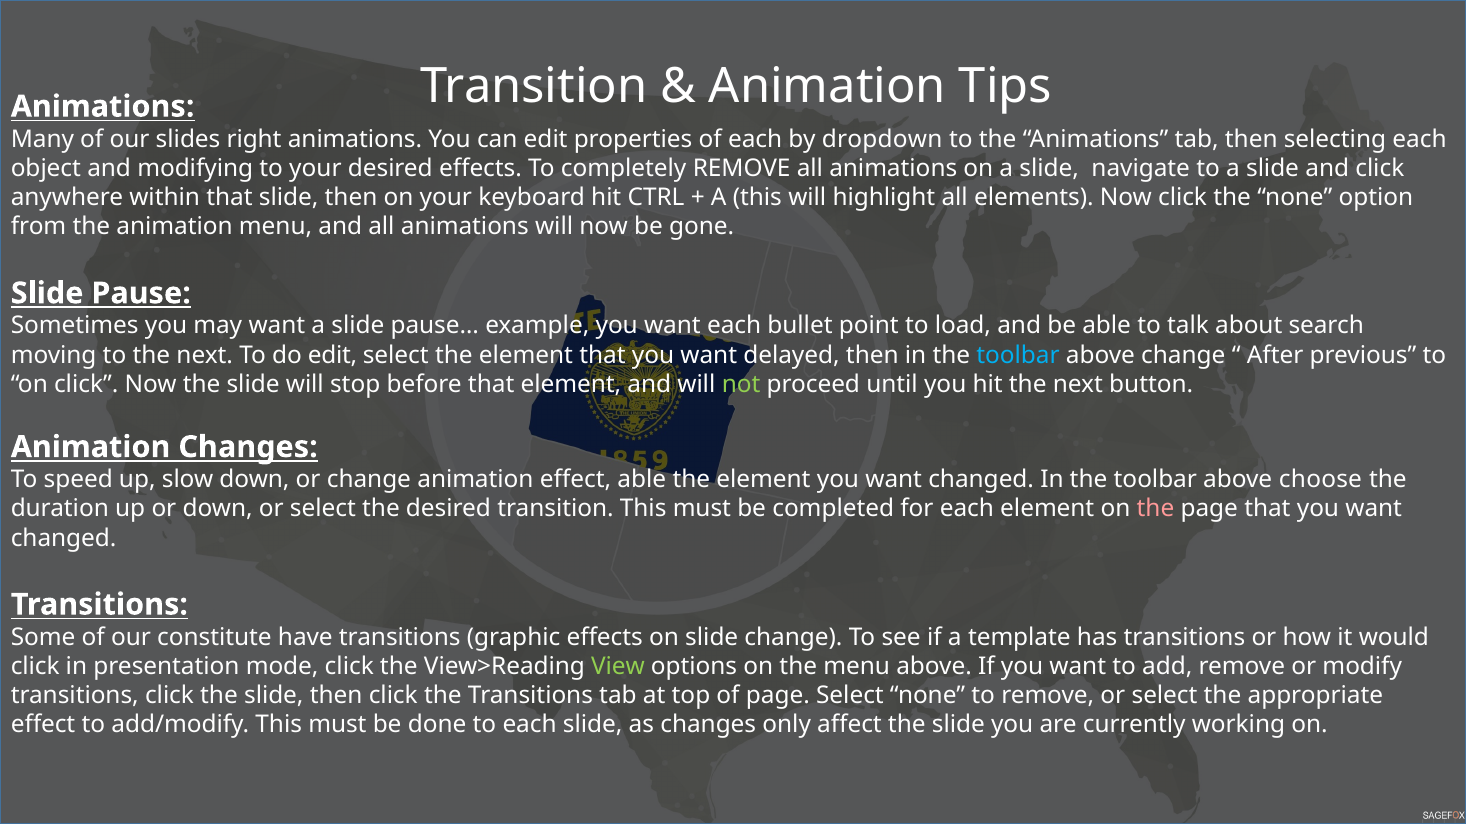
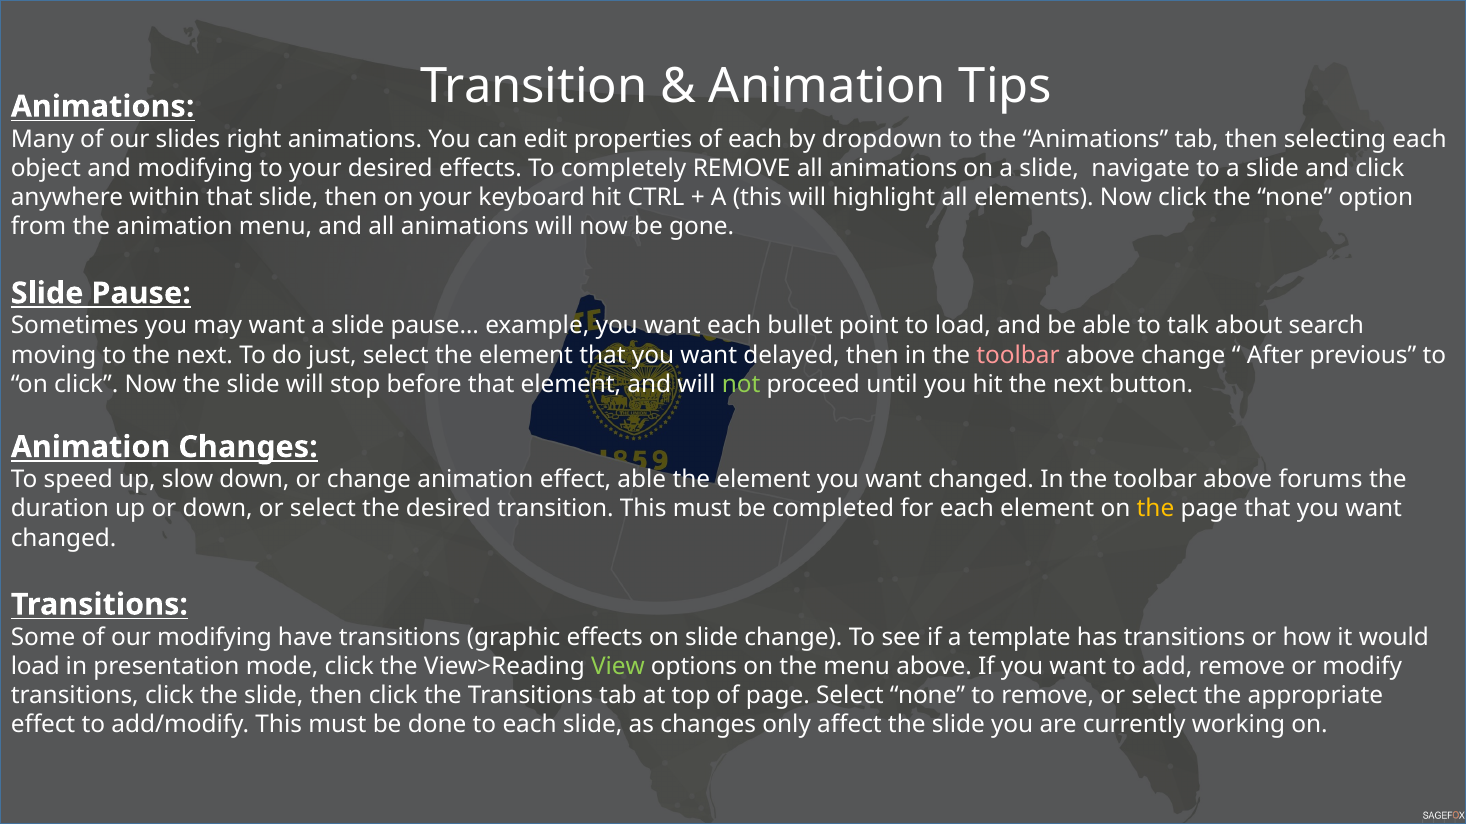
do edit: edit -> just (332, 355)
toolbar colour: light blue -> pink (1018, 355)
choose: choose -> forums (1321, 480)
the colour: pink -> yellow (1155, 509)
our constitute: constitute -> modifying (215, 637)
click: click -> load (35, 667)
